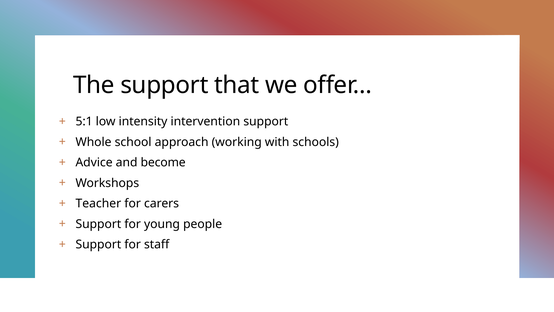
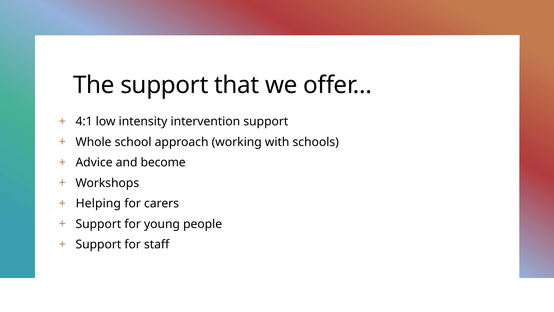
5:1: 5:1 -> 4:1 (84, 121)
Teacher: Teacher -> Helping (98, 203)
